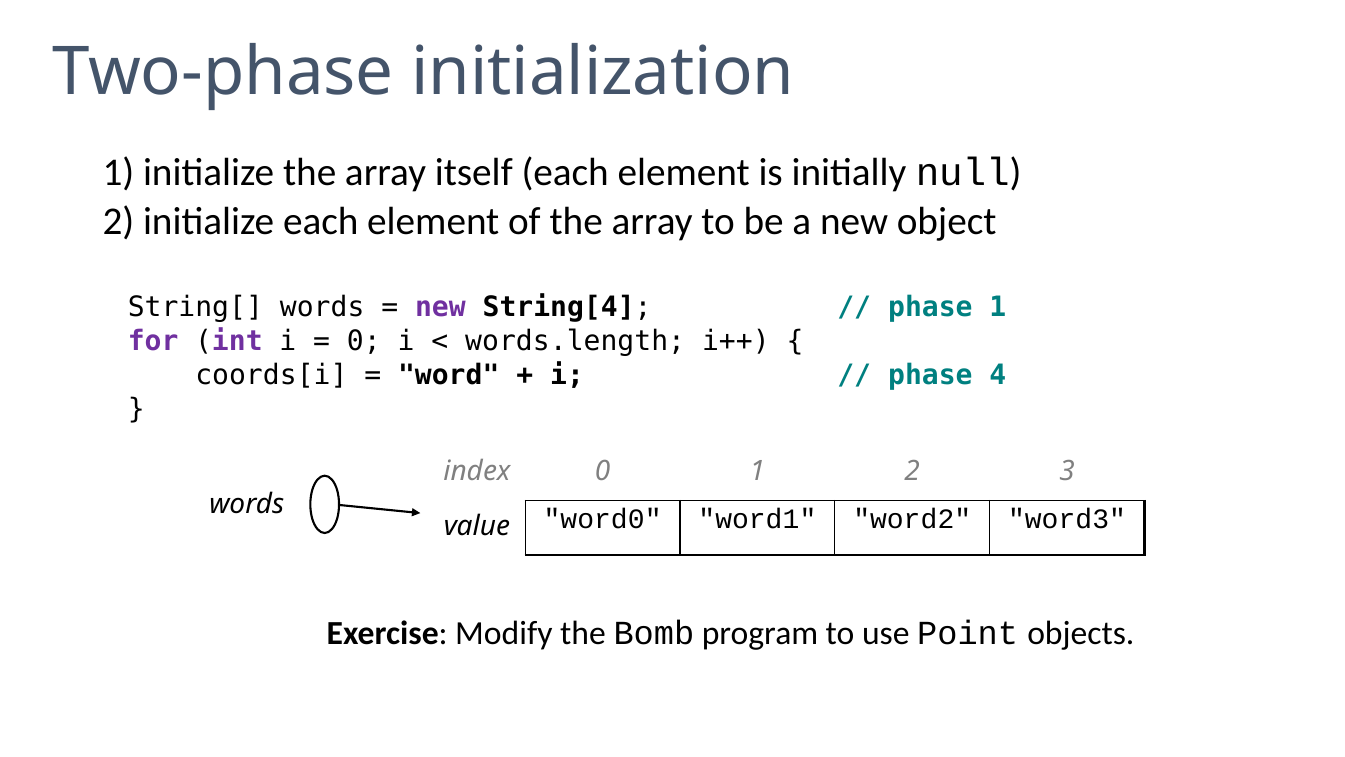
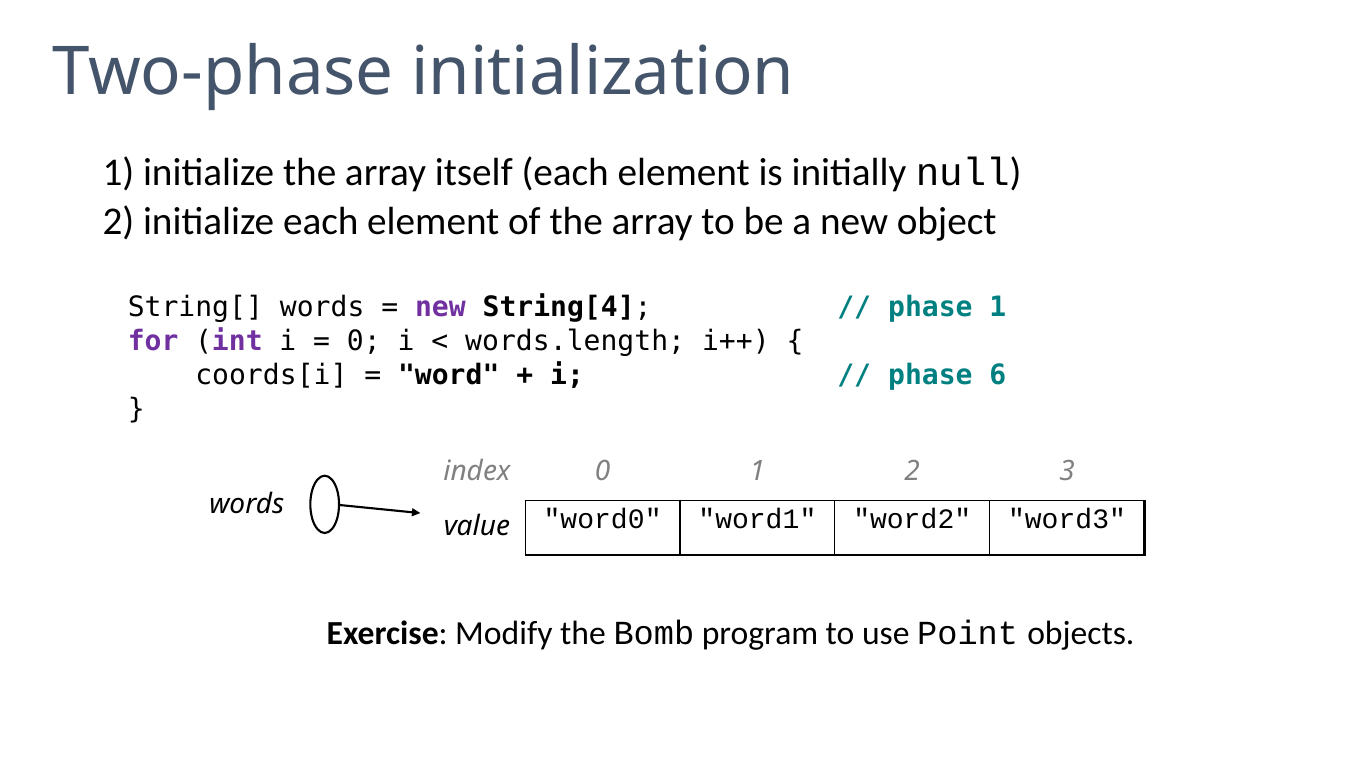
4: 4 -> 6 (998, 375)
